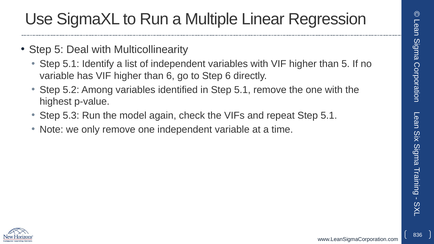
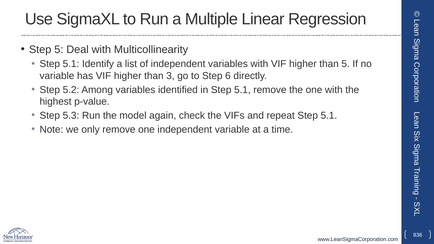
than 6: 6 -> 3 (170, 76)
